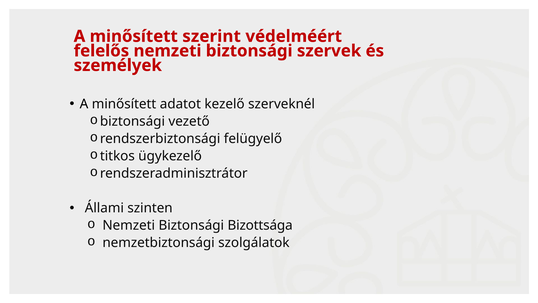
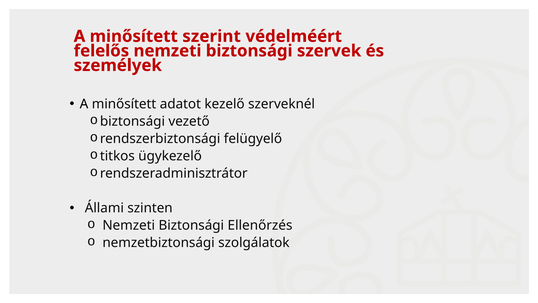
Bizottsága: Bizottsága -> Ellenőrzés (260, 225)
